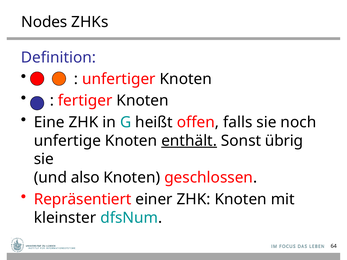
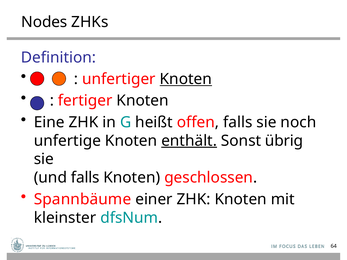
Knoten underline: none -> present (186, 79)
und also: also -> falls (85, 178)
Repräsentiert: Repräsentiert -> Spannbäume (83, 199)
